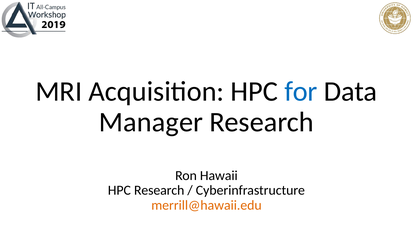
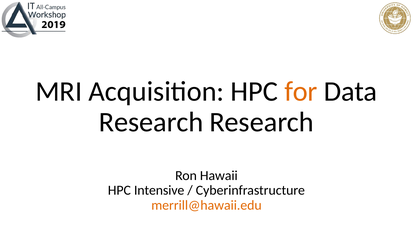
for colour: blue -> orange (301, 92)
Manager: Manager -> Research (151, 122)
HPC Research: Research -> Intensive (159, 191)
